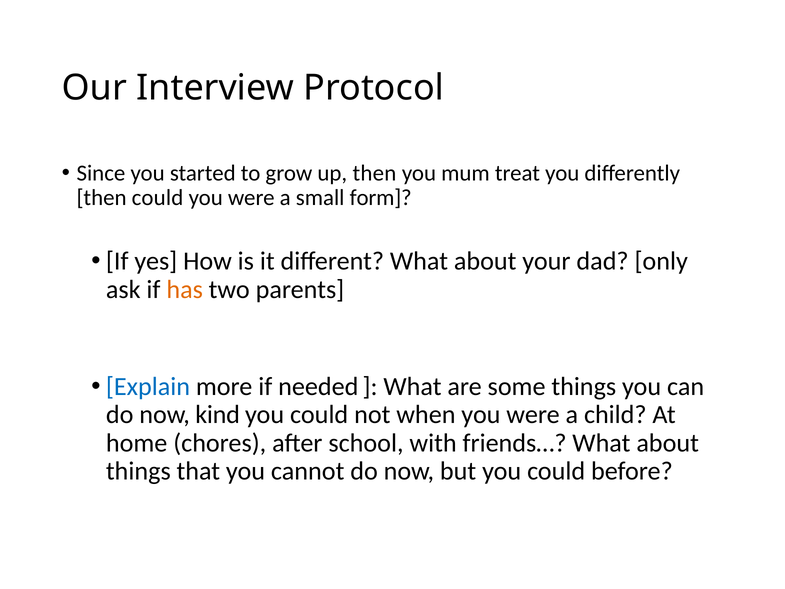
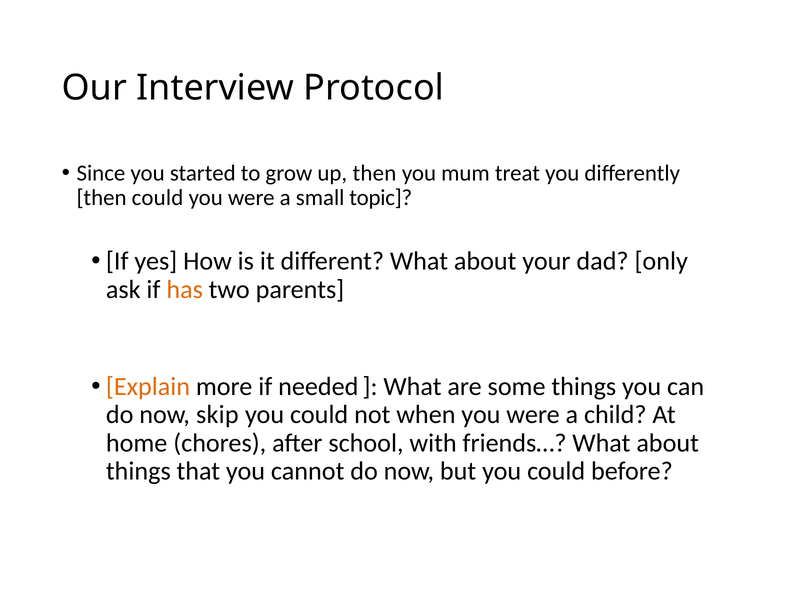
form: form -> topic (381, 198)
Explain colour: blue -> orange (148, 386)
kind: kind -> skip (217, 415)
